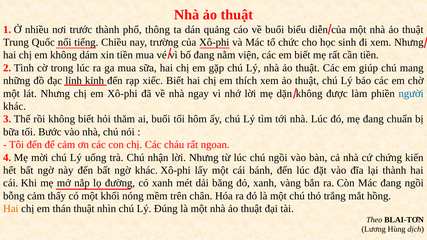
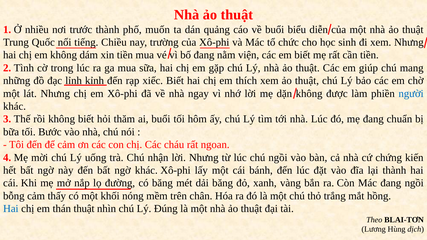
thông: thông -> muốn (158, 30)
có xanh: xanh -> băng (162, 183)
Hai colour: orange -> blue (11, 209)
